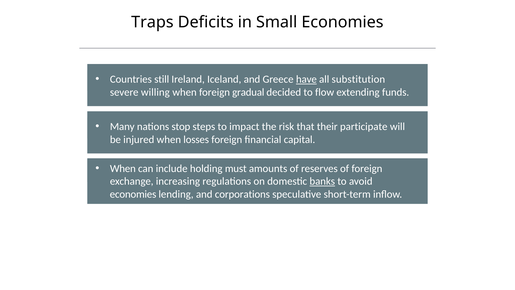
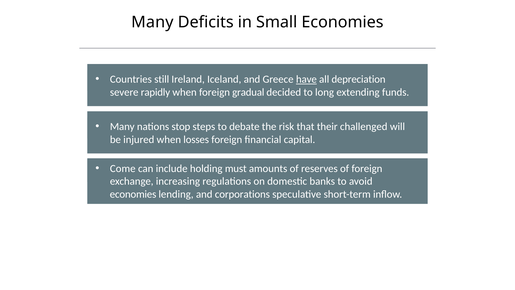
Traps: Traps -> Many (152, 22)
all substitution: substitution -> depreciation (358, 79)
willing: willing -> rapidly (155, 92)
flow: flow -> long (325, 92)
to impact: impact -> debate (244, 127)
participate: participate -> challenged (364, 127)
When: When -> Come (123, 168)
banks underline: present -> none (322, 181)
